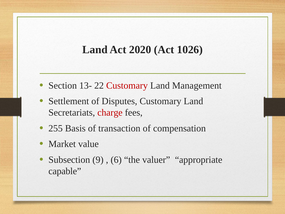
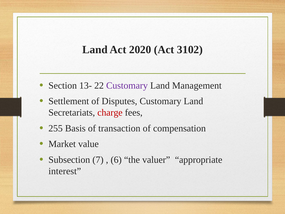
1026: 1026 -> 3102 (190, 50)
Customary colour: red -> purple (127, 85)
9: 9 -> 7 (98, 160)
capable: capable -> interest (65, 171)
